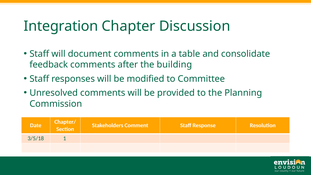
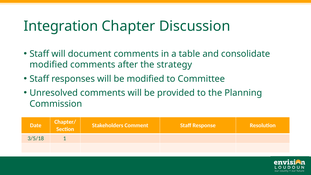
feedback: feedback -> modified (49, 65)
building: building -> strategy (174, 65)
